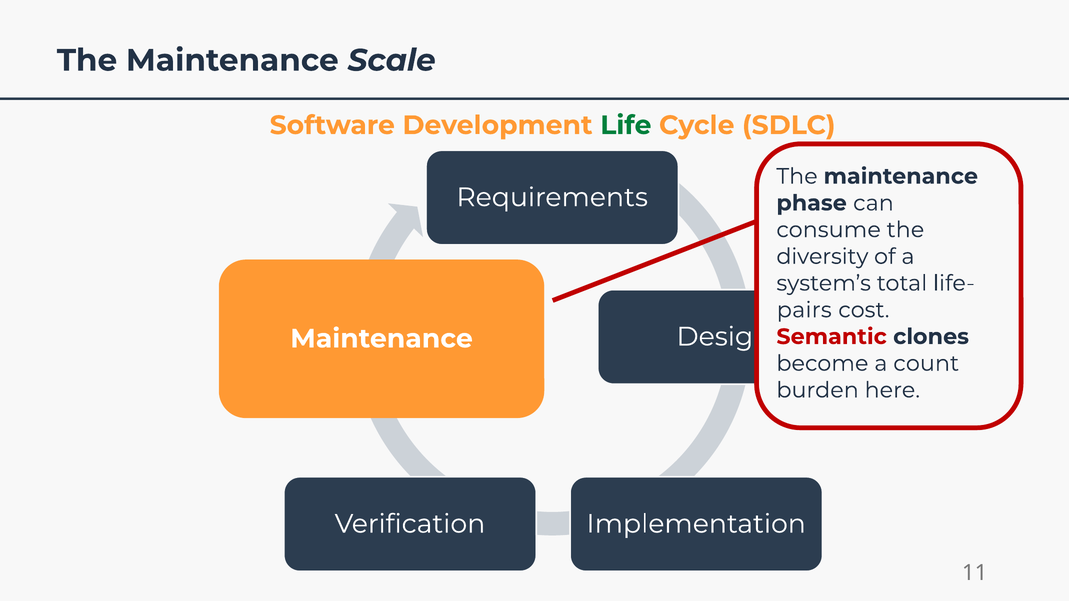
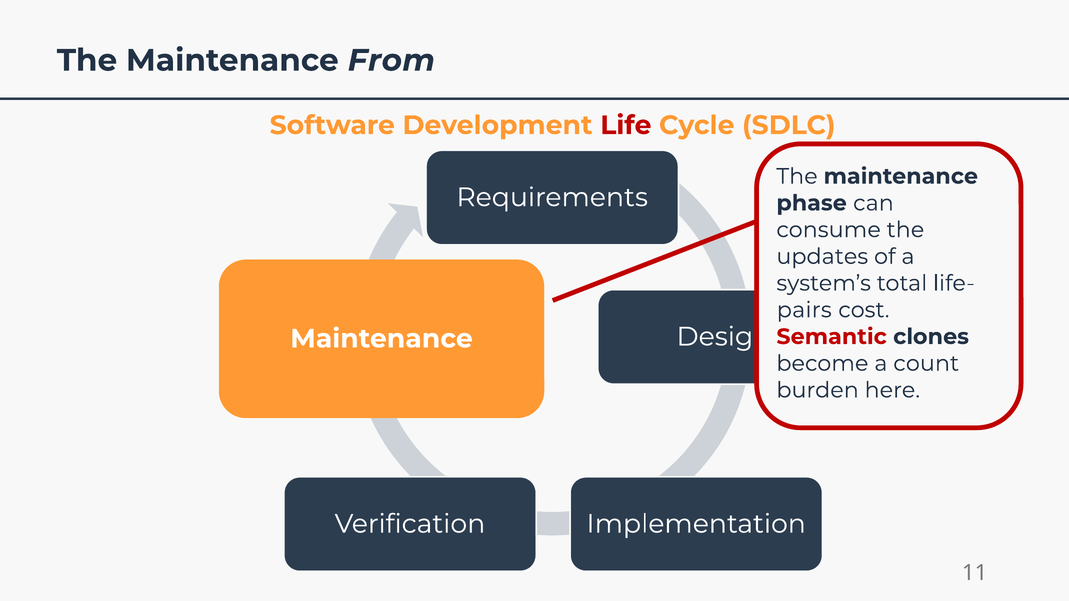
Scale: Scale -> From (391, 60)
Life colour: green -> red (626, 125)
diversity: diversity -> updates (822, 257)
